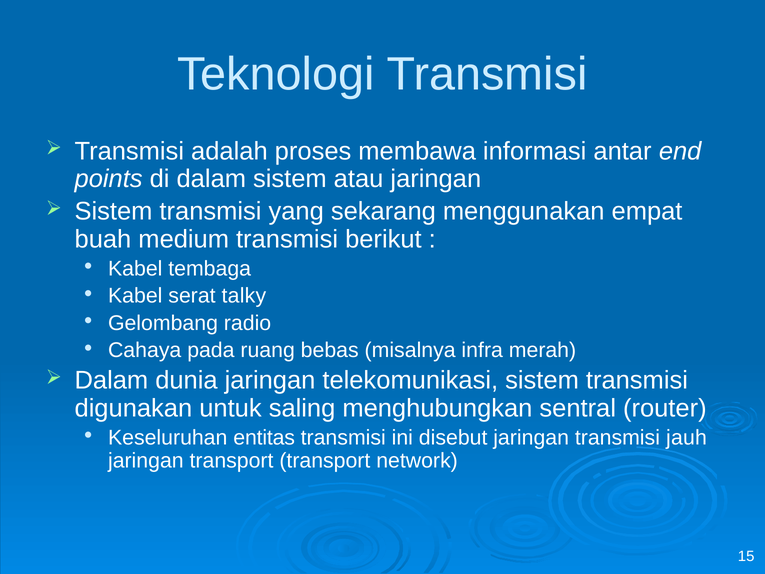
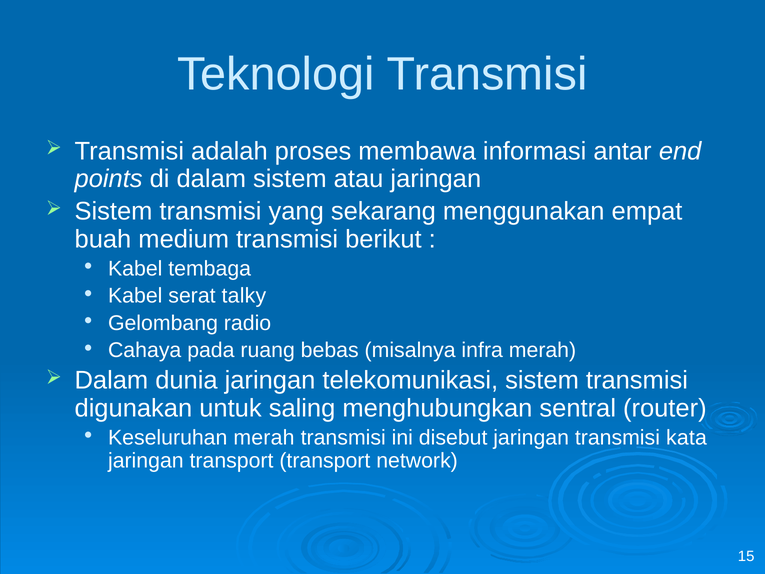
Keseluruhan entitas: entitas -> merah (264, 437)
jauh: jauh -> kata (686, 437)
